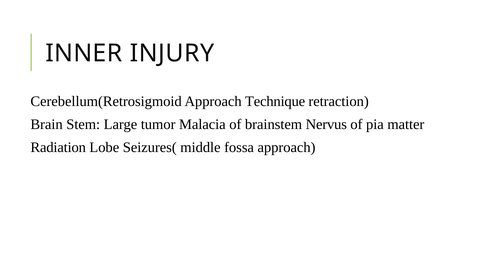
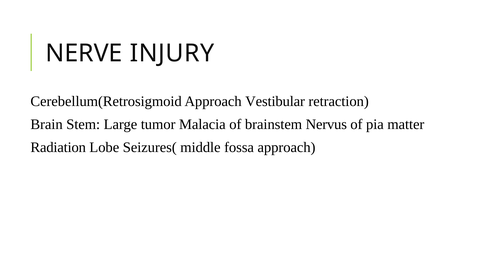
INNER: INNER -> NERVE (84, 53)
Technique: Technique -> Vestibular (275, 102)
